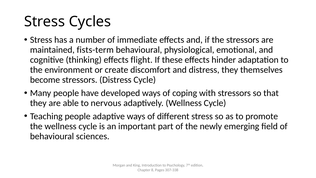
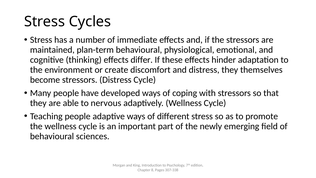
fists-term: fists-term -> plan-term (95, 50)
flight: flight -> differ (142, 60)
